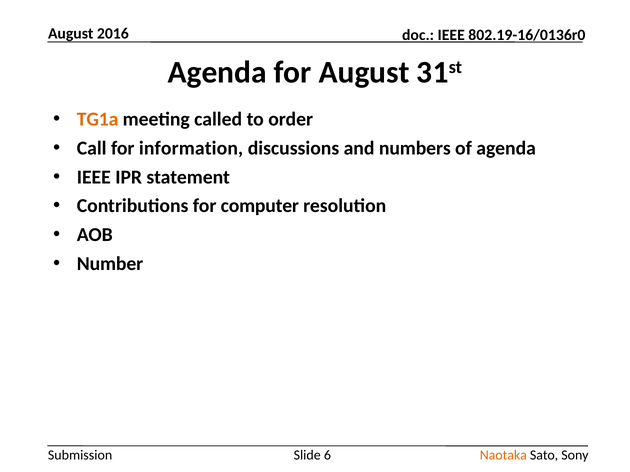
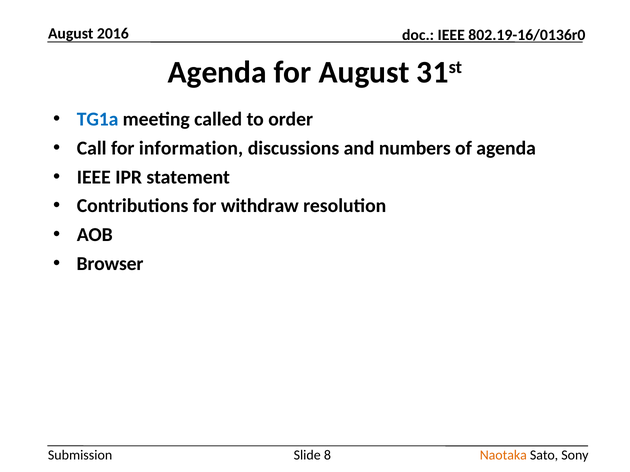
TG1a colour: orange -> blue (98, 120)
computer: computer -> withdraw (260, 206)
Number: Number -> Browser (110, 264)
6: 6 -> 8 (327, 456)
